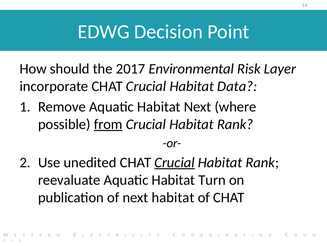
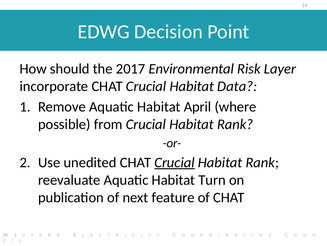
Habitat Next: Next -> April (198, 106)
from underline: present -> none (108, 124)
next habitat: habitat -> feature (173, 197)
